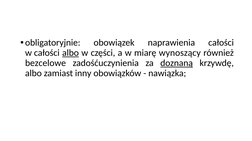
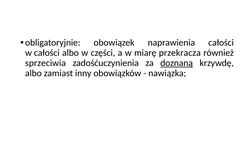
albo underline: present -> none (70, 53)
wynoszący: wynoszący -> przekracza (180, 53)
bezcelowe: bezcelowe -> sprzeciwia (45, 63)
